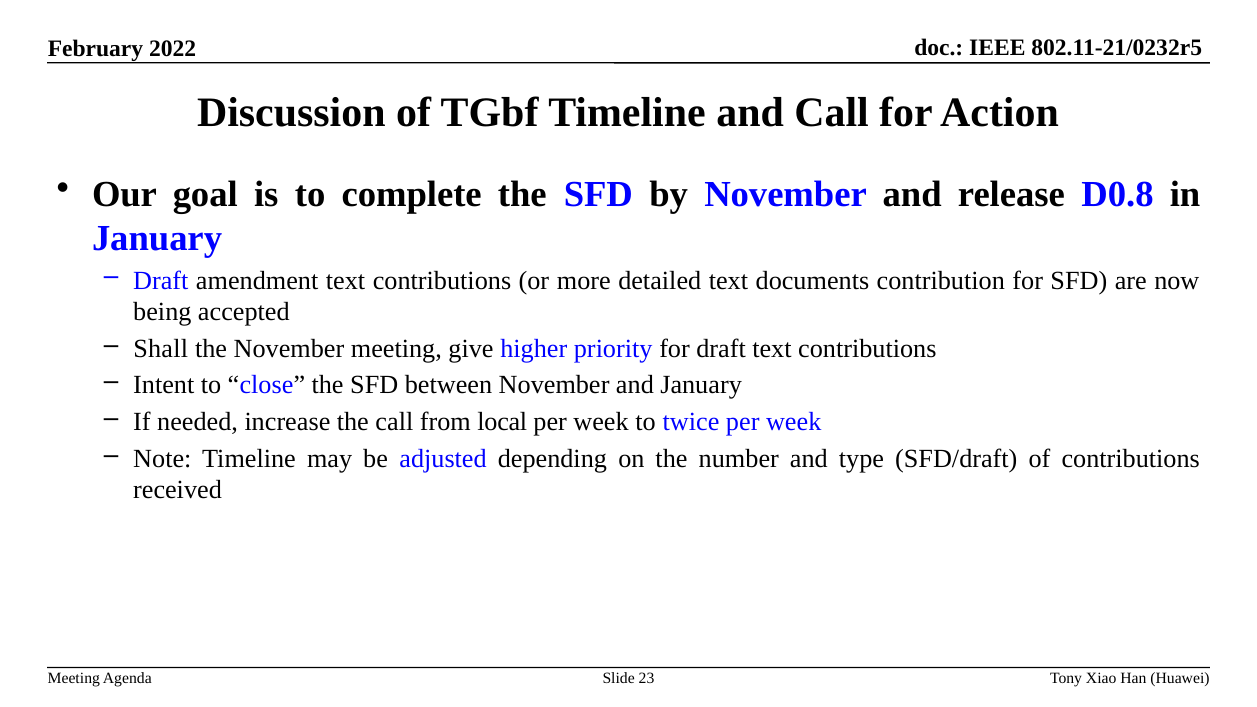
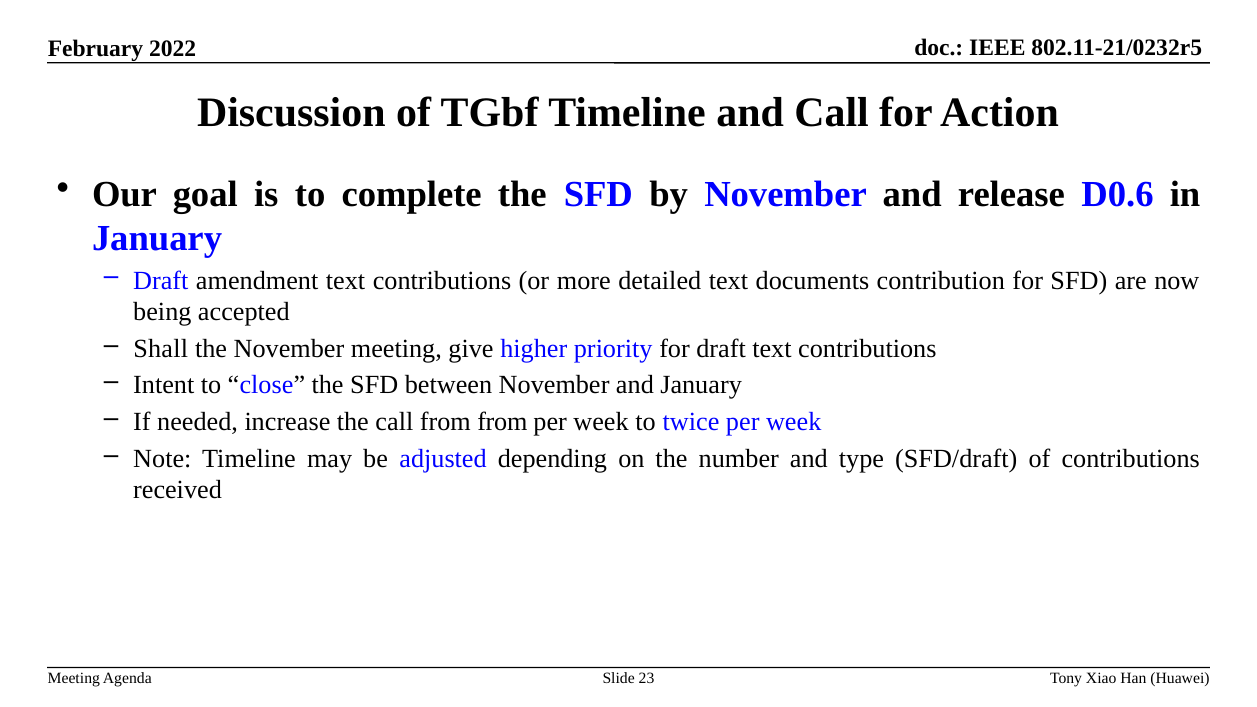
D0.8: D0.8 -> D0.6 (1118, 194)
from local: local -> from (502, 422)
